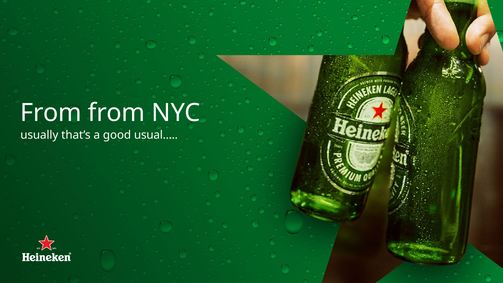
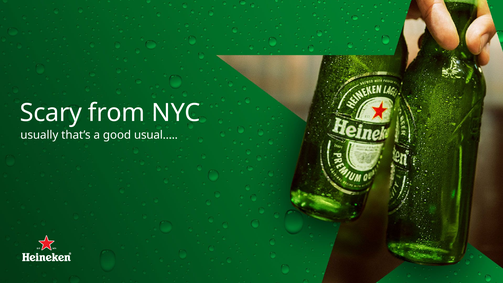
From: From -> Scary (51, 113)
